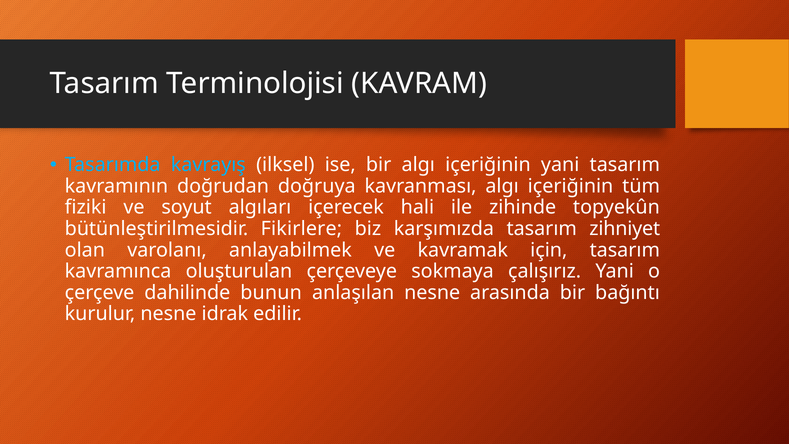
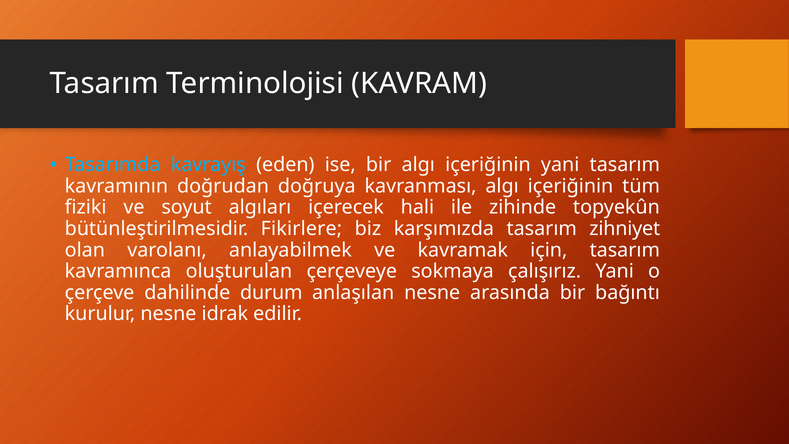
ilksel: ilksel -> eden (285, 165)
bunun: bunun -> durum (271, 292)
